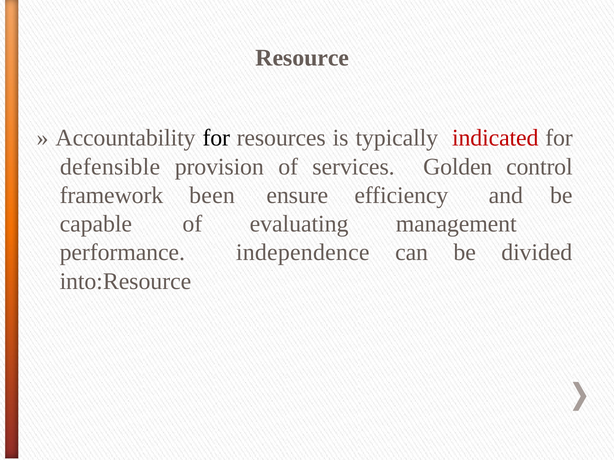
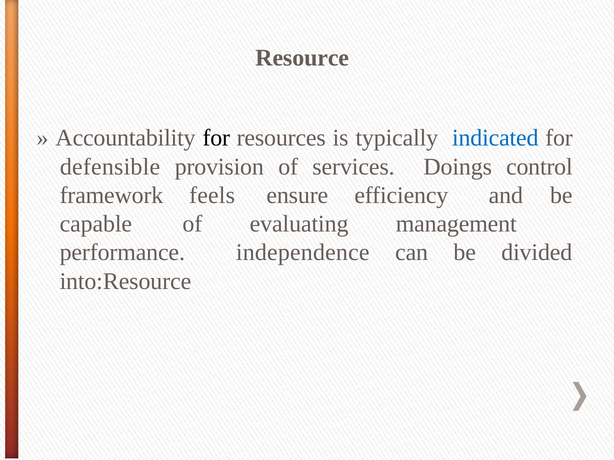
indicated colour: red -> blue (495, 138)
Golden: Golden -> Doings (458, 167)
been: been -> feels (212, 195)
